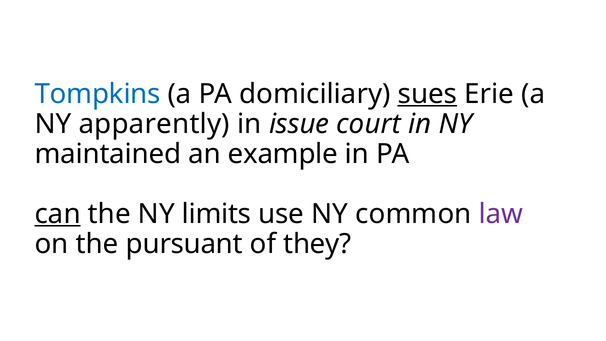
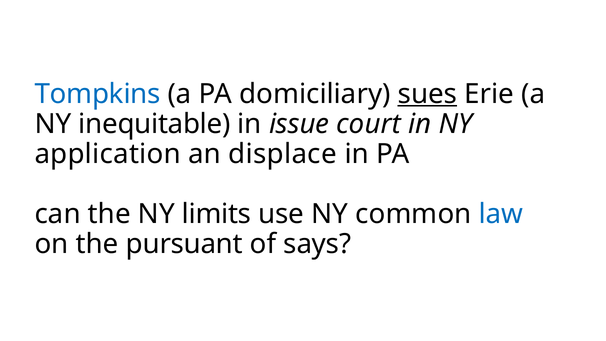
apparently: apparently -> inequitable (154, 124)
maintained: maintained -> application (108, 154)
example: example -> displace (283, 154)
can underline: present -> none (58, 214)
law colour: purple -> blue (501, 214)
they: they -> says (317, 244)
